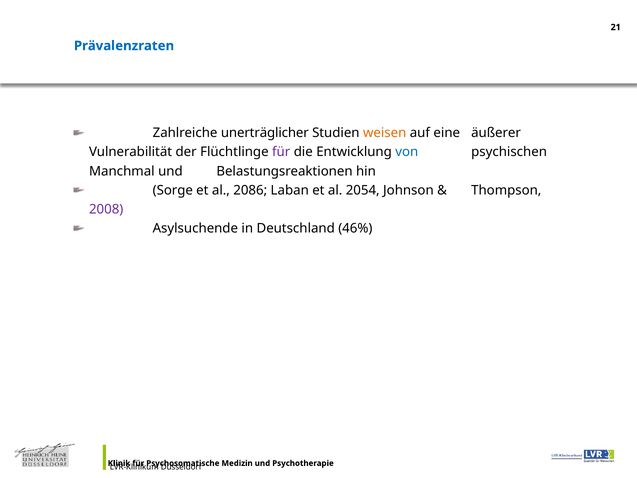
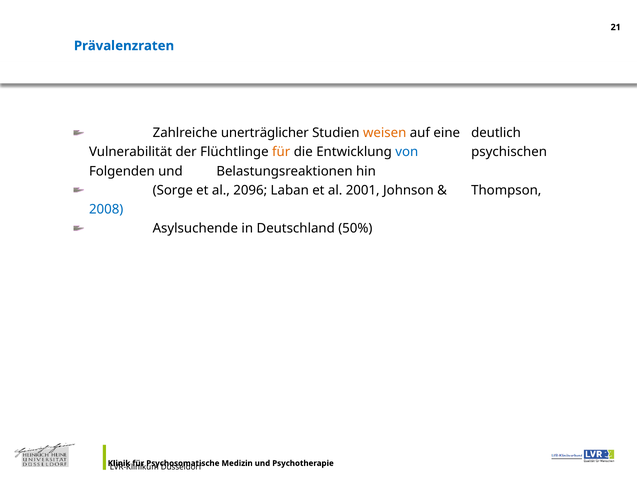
äußerer: äußerer -> deutlich (496, 133)
für colour: purple -> orange (281, 152)
Manchmal: Manchmal -> Folgenden (122, 171)
2086: 2086 -> 2096 (250, 190)
2054: 2054 -> 2001 (363, 190)
2008 colour: purple -> blue (106, 209)
46%: 46% -> 50% (355, 228)
